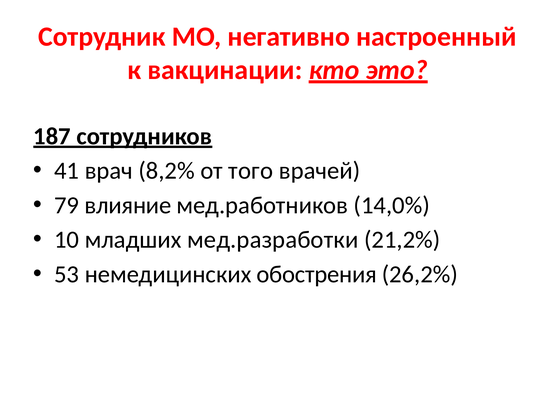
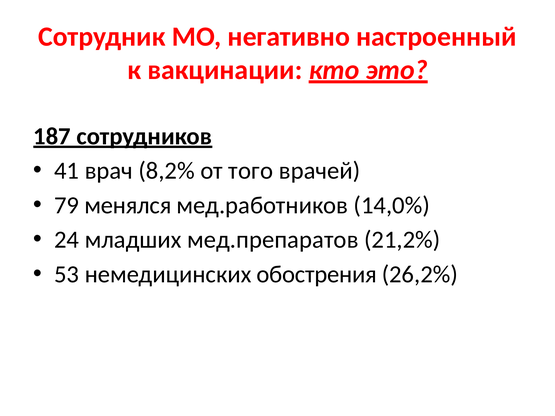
влияние: влияние -> менялся (128, 205)
10: 10 -> 24 (67, 240)
мед.разработки: мед.разработки -> мед.препаратов (273, 240)
